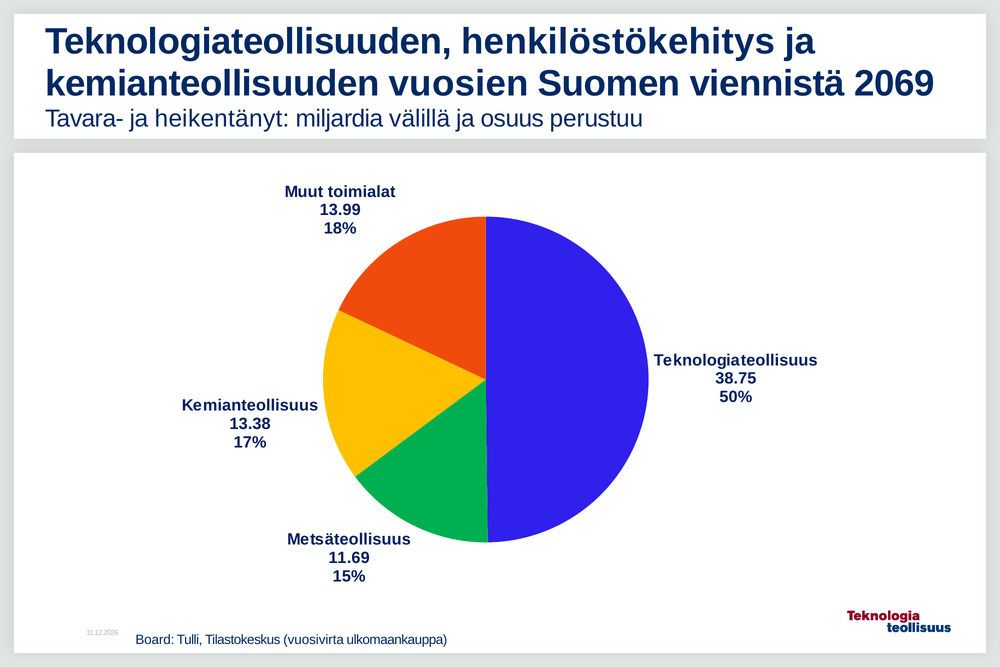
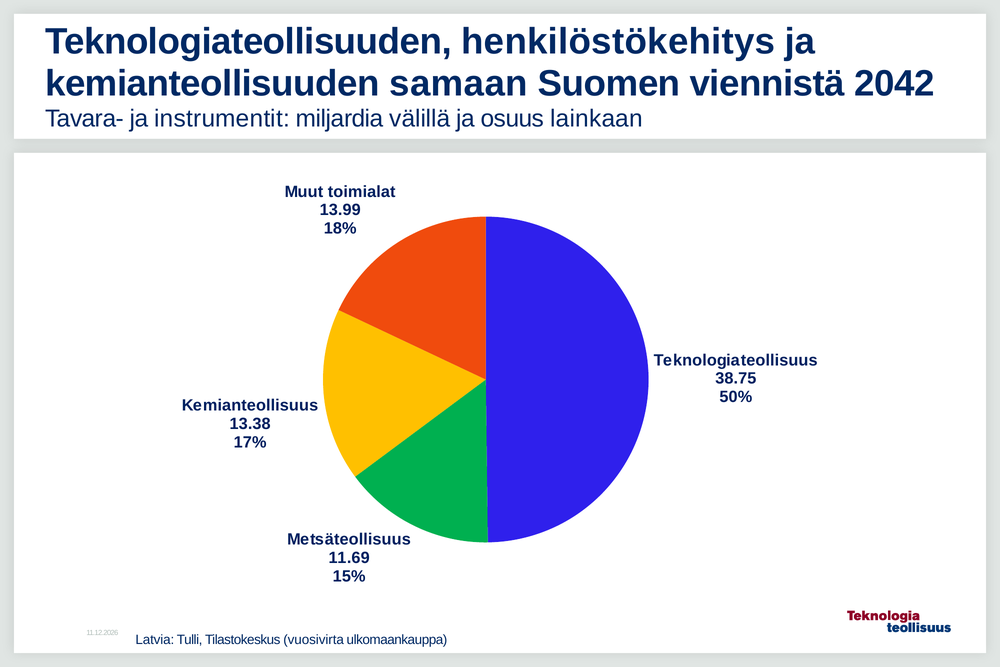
vuosien: vuosien -> samaan (459, 84)
2069: 2069 -> 2042 (894, 84)
heikentänyt: heikentänyt -> instrumentit (222, 119)
perustuu: perustuu -> lainkaan (596, 119)
Board: Board -> Latvia (155, 640)
